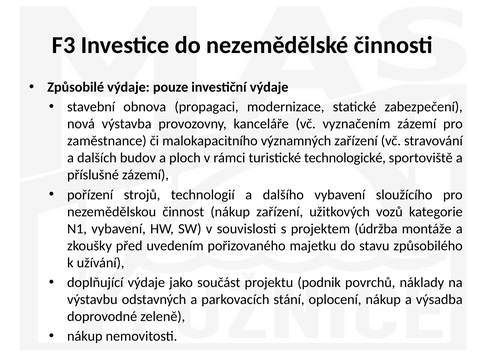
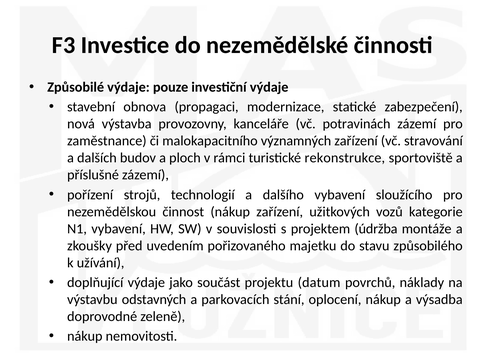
vyznačením: vyznačením -> potravinách (357, 124)
technologické: technologické -> rekonstrukce (345, 158)
podnik: podnik -> datum (319, 282)
